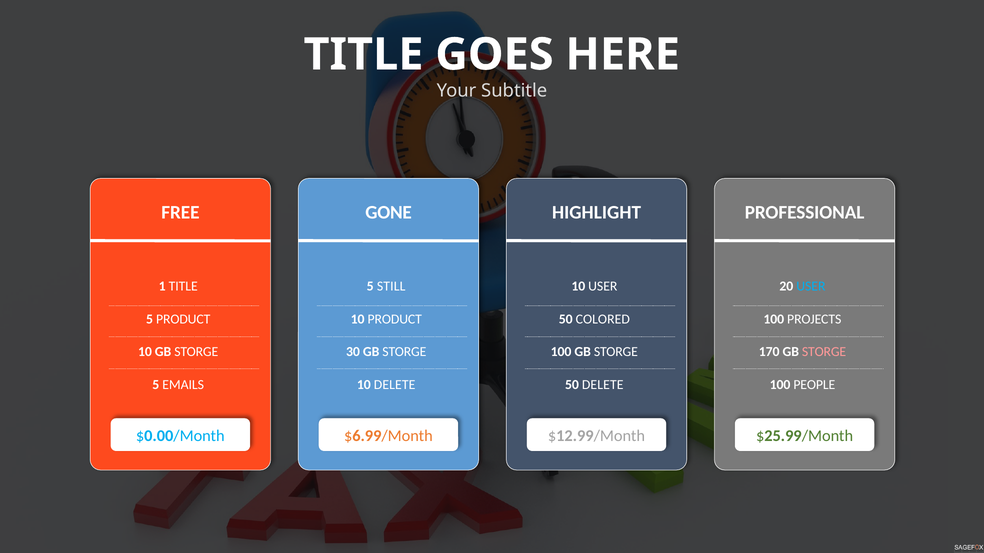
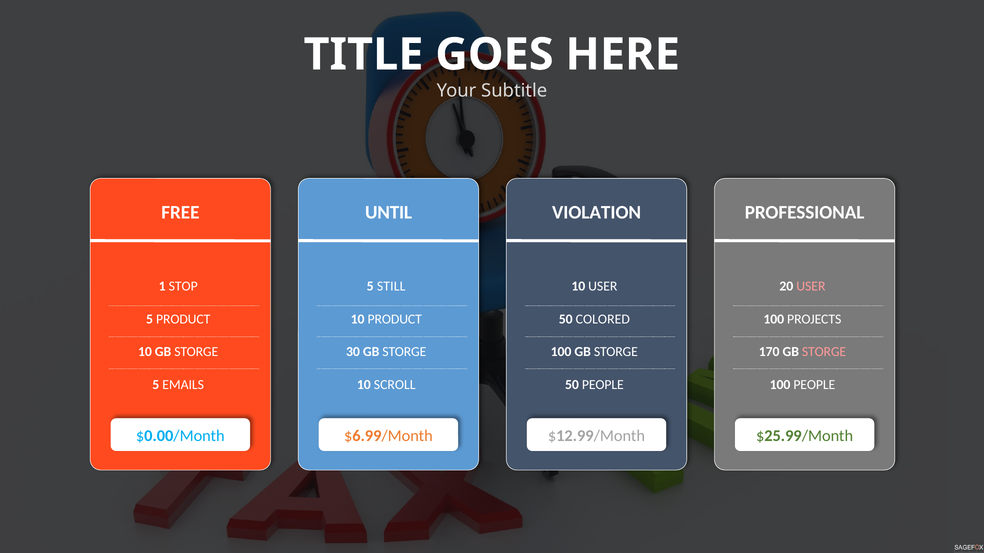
GONE: GONE -> UNTIL (389, 213)
HIGHLIGHT: HIGHLIGHT -> VIOLATION (597, 213)
1 TITLE: TITLE -> STOP (183, 287)
USER colour: light blue -> pink (811, 287)
10 DELETE: DELETE -> SCROLL (395, 385)
50 DELETE: DELETE -> PEOPLE (603, 385)
